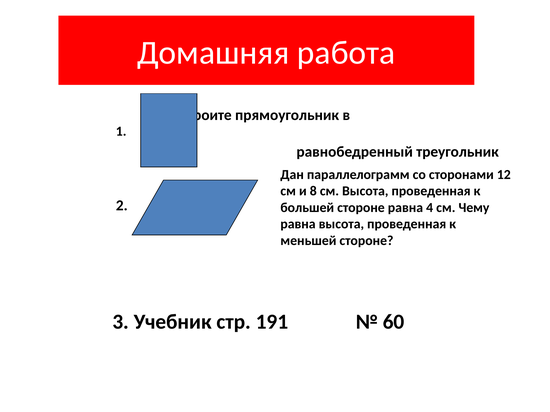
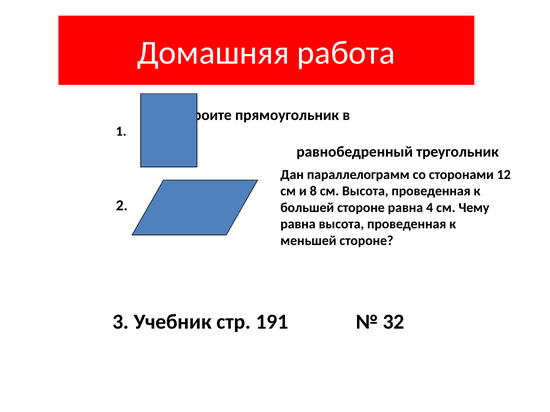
60: 60 -> 32 (394, 322)
